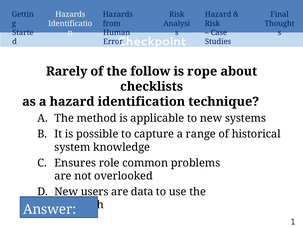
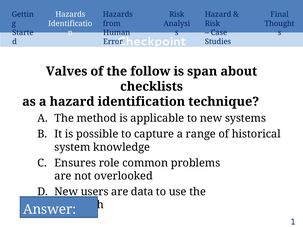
Rarely: Rarely -> Valves (67, 71)
rope: rope -> span (202, 71)
